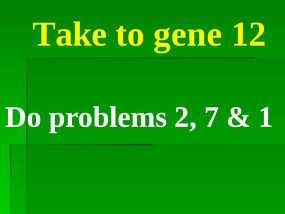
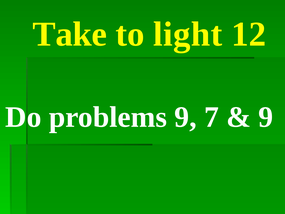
gene: gene -> light (188, 34)
problems 2: 2 -> 9 (185, 117)
1: 1 -> 9 (266, 117)
